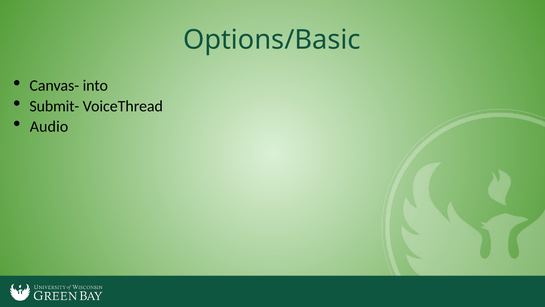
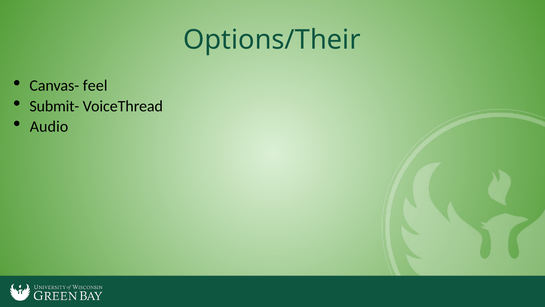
Options/Basic: Options/Basic -> Options/Their (272, 40)
into: into -> feel (95, 86)
